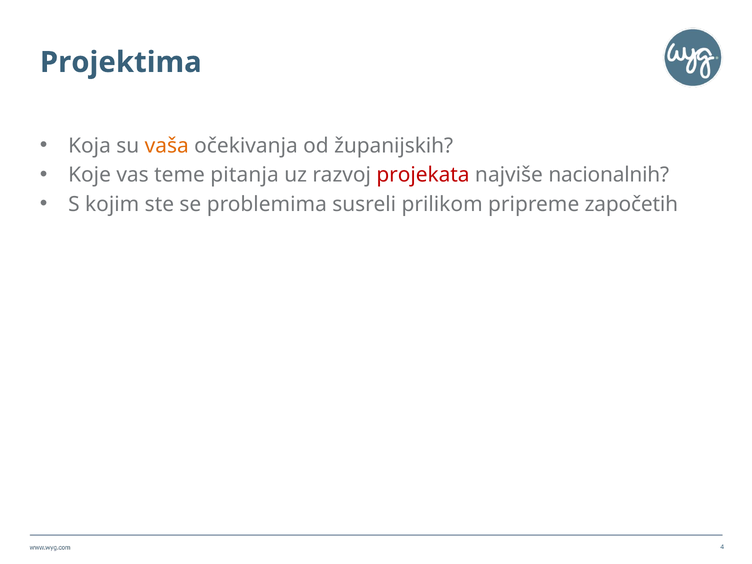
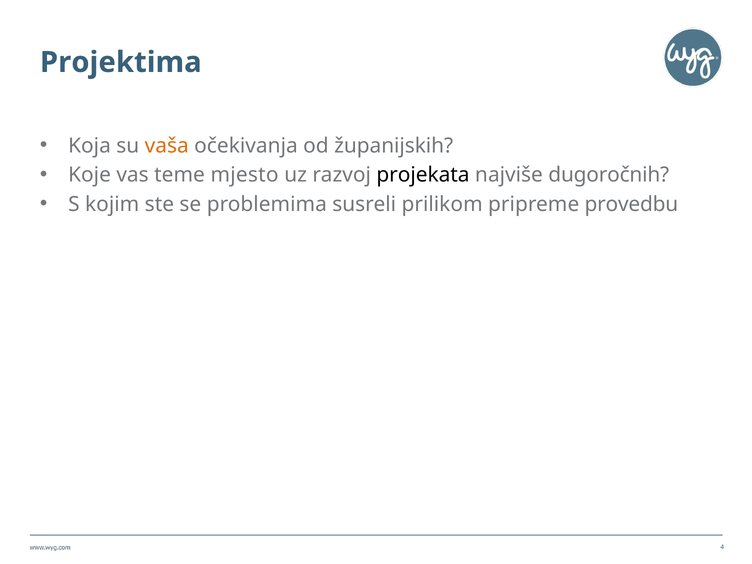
pitanja: pitanja -> mjesto (245, 175)
projekata colour: red -> black (423, 175)
nacionalnih: nacionalnih -> dugoročnih (609, 175)
započetih: započetih -> provedbu (631, 204)
